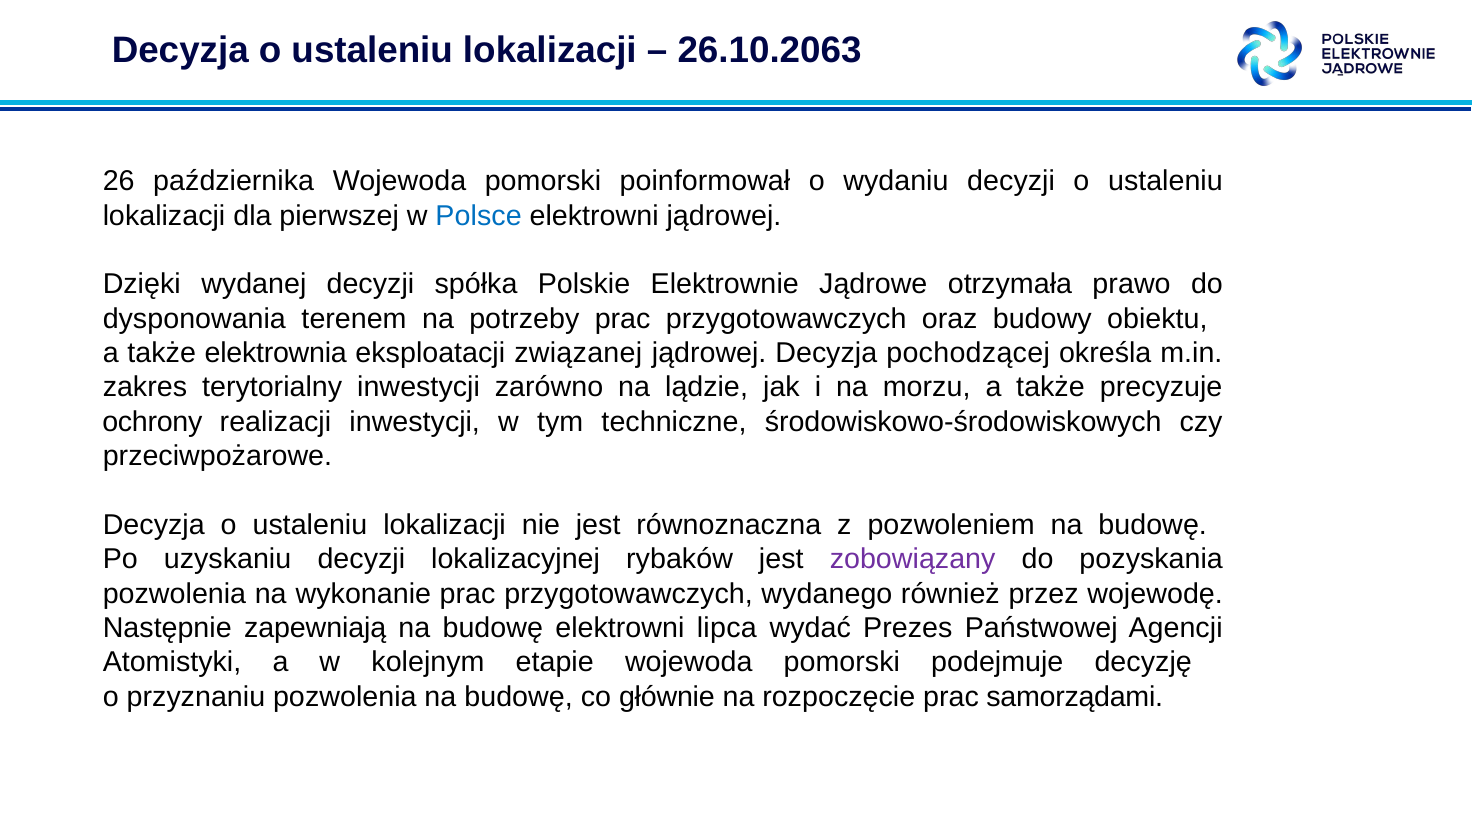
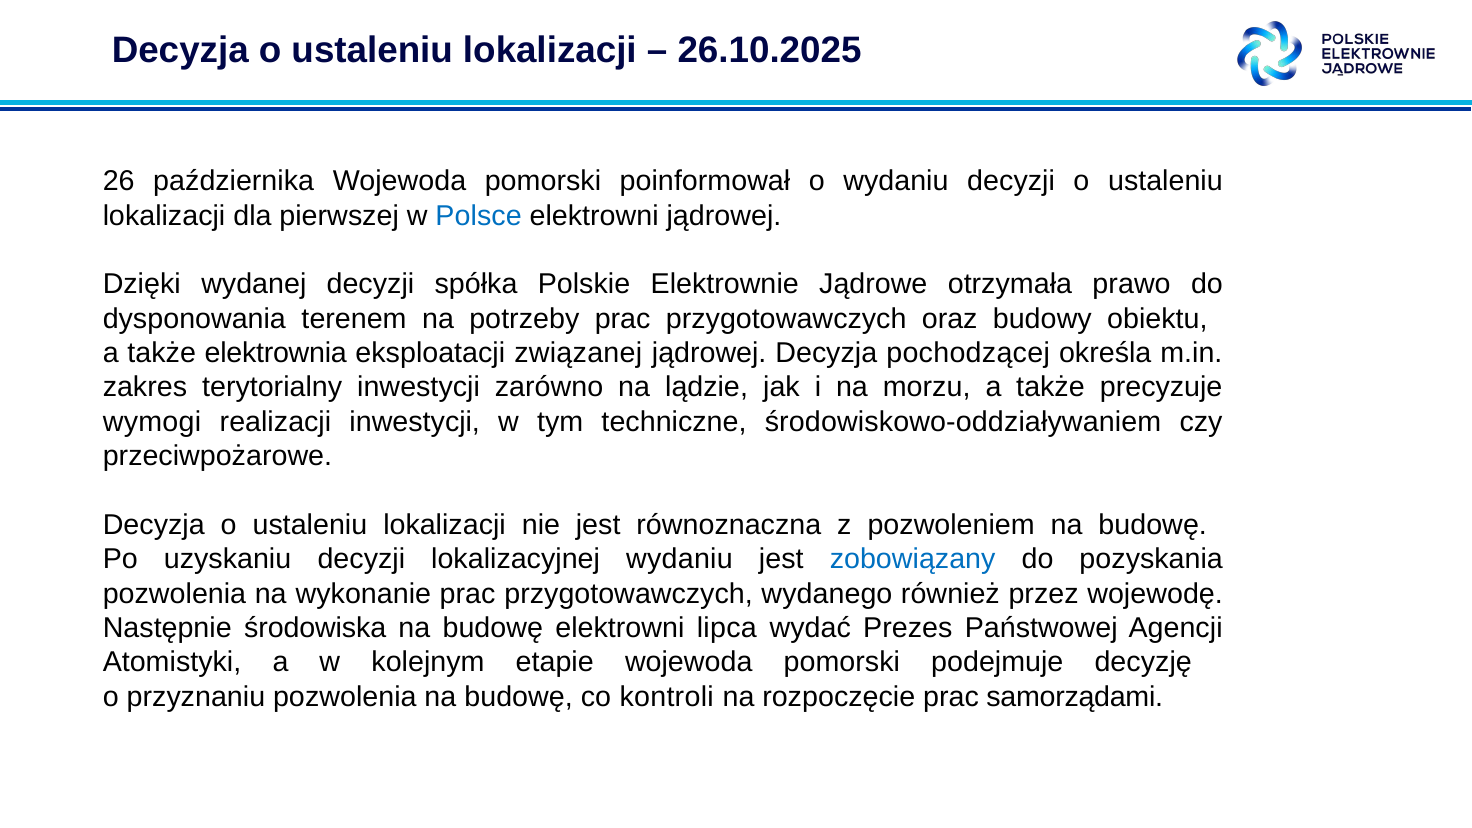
26.10.2063: 26.10.2063 -> 26.10.2025 (770, 50)
ochrony: ochrony -> wymogi (152, 422)
środowiskowo-środowiskowych: środowiskowo-środowiskowych -> środowiskowo-oddziaływaniem (963, 422)
lokalizacyjnej rybaków: rybaków -> wydaniu (679, 559)
zobowiązany colour: purple -> blue (913, 559)
zapewniają: zapewniają -> środowiska (315, 628)
głównie: głównie -> kontroli (667, 697)
